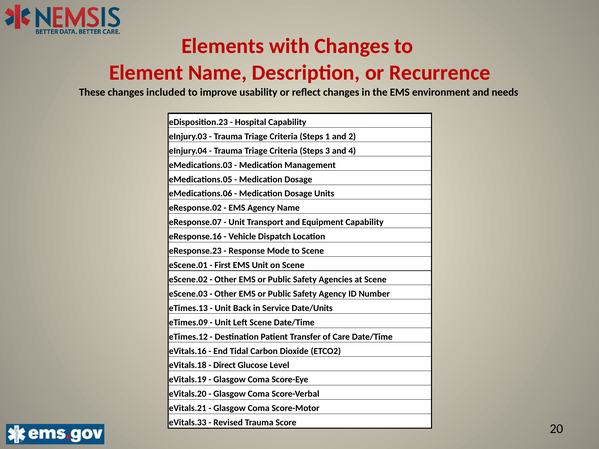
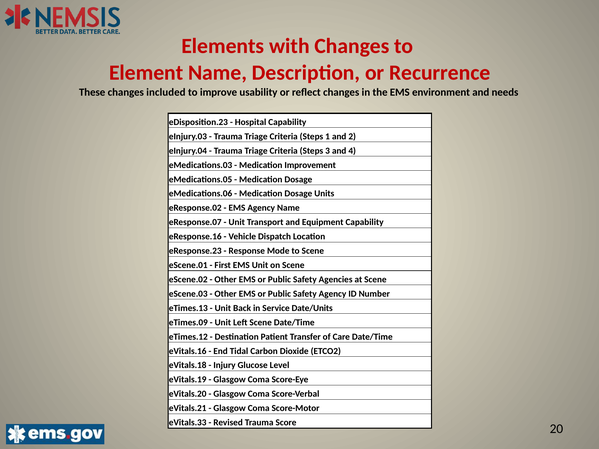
Management: Management -> Improvement (310, 165)
Direct: Direct -> Injury (224, 366)
